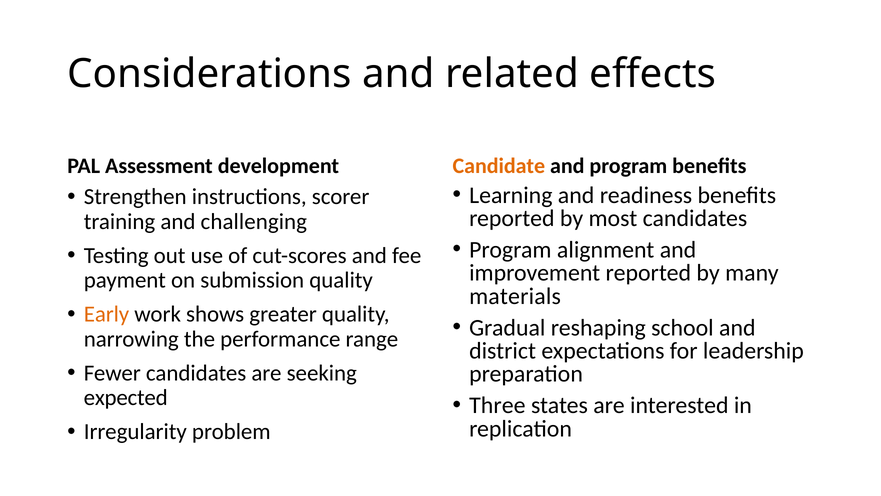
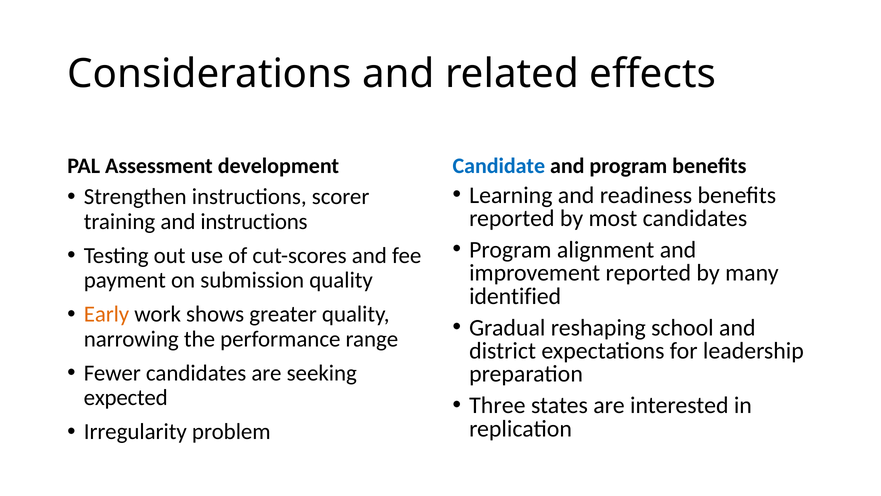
Candidate colour: orange -> blue (499, 166)
and challenging: challenging -> instructions (254, 221)
materials: materials -> identified (515, 296)
